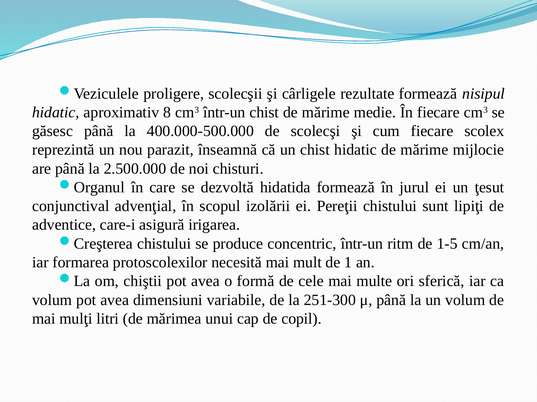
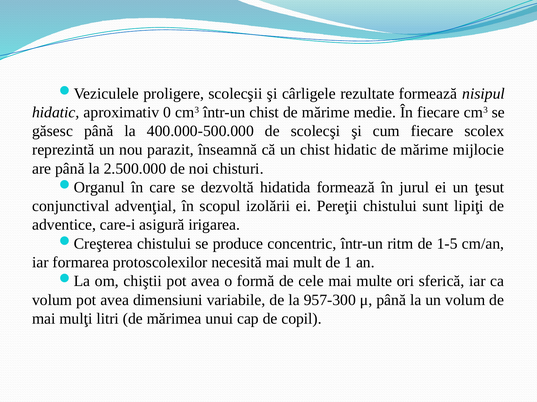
8: 8 -> 0 (167, 112)
251-300: 251-300 -> 957-300 (330, 300)
